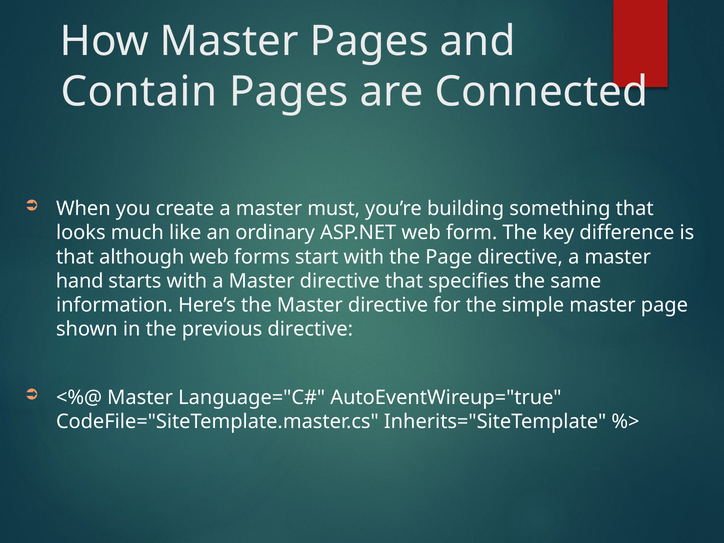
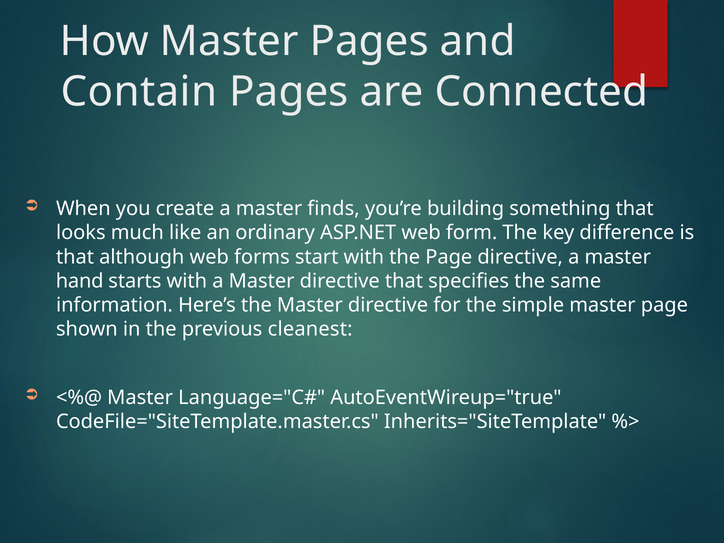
must: must -> finds (334, 209)
previous directive: directive -> cleanest (310, 329)
